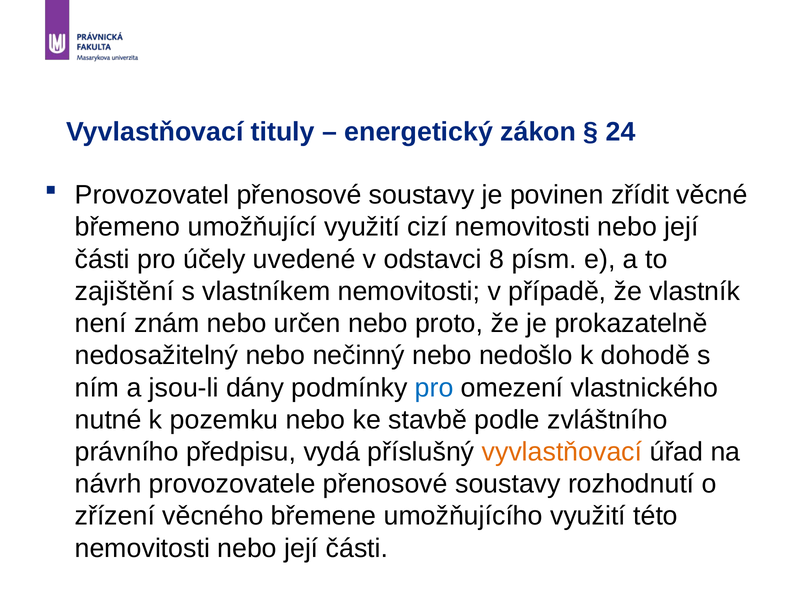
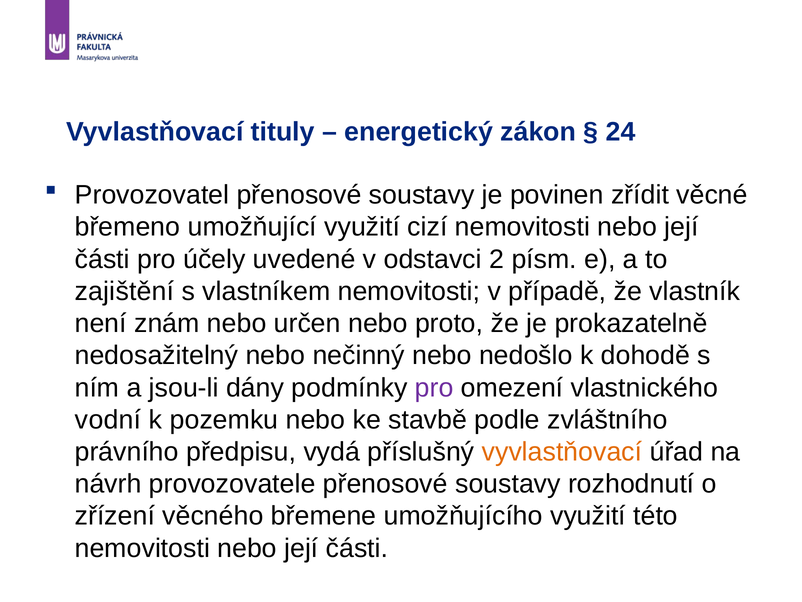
8: 8 -> 2 (497, 259)
pro colour: blue -> purple (434, 387)
nutné: nutné -> vodní (108, 419)
